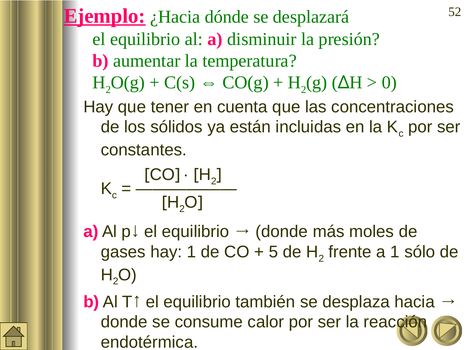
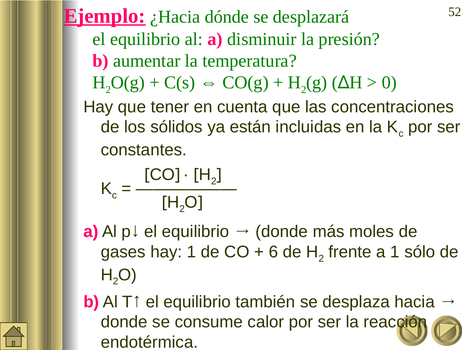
5: 5 -> 6 (273, 252)
